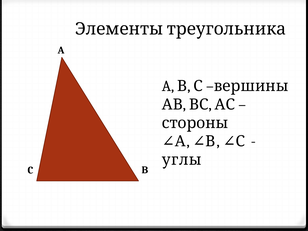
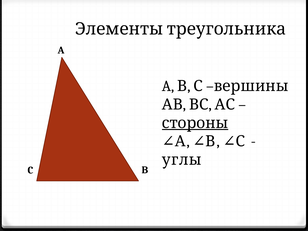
стороны underline: none -> present (195, 123)
